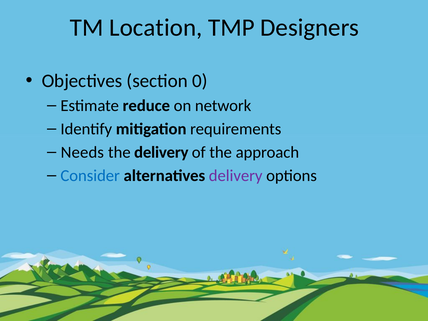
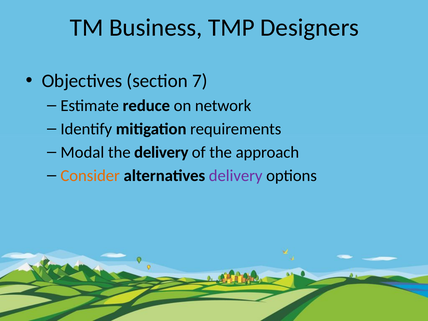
Location: Location -> Business (156, 28)
0: 0 -> 7 (200, 81)
Needs: Needs -> Modal (82, 152)
Consider colour: blue -> orange (90, 176)
